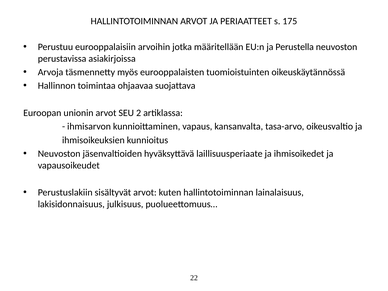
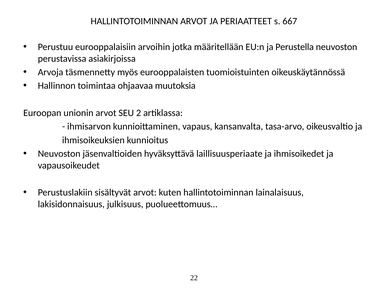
175: 175 -> 667 (290, 21)
suojattava: suojattava -> muutoksia (175, 86)
